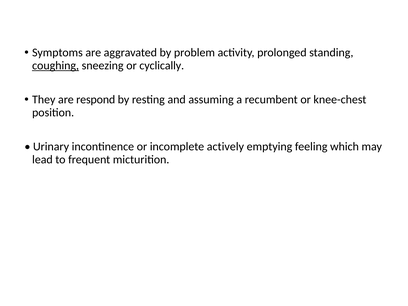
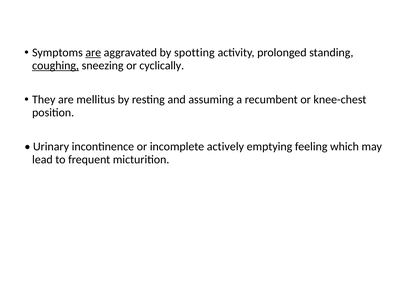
are underline: none -> present (93, 53)
problem: problem -> spotting (194, 53)
respond: respond -> mellitus (96, 100)
